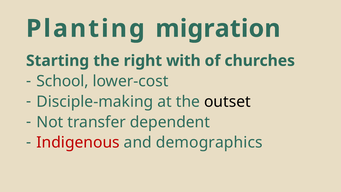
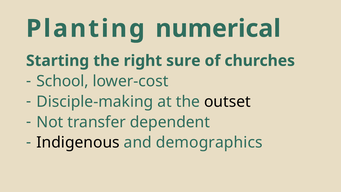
migration: migration -> numerical (218, 29)
with: with -> sure (183, 61)
Indigenous colour: red -> black (78, 142)
